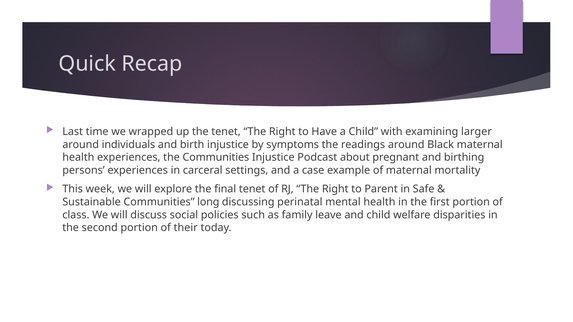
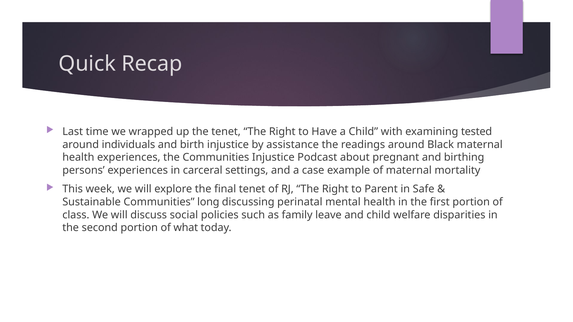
larger: larger -> tested (477, 132)
symptoms: symptoms -> assistance (293, 145)
their: their -> what (186, 228)
